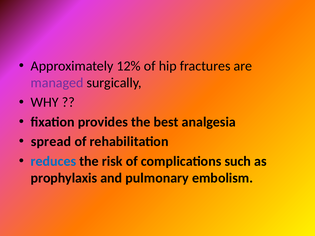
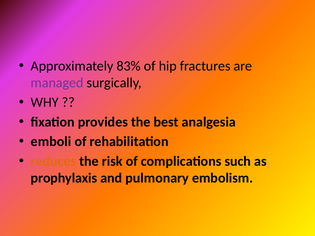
12%: 12% -> 83% (129, 66)
spread: spread -> emboli (51, 142)
reduces colour: blue -> orange (53, 161)
